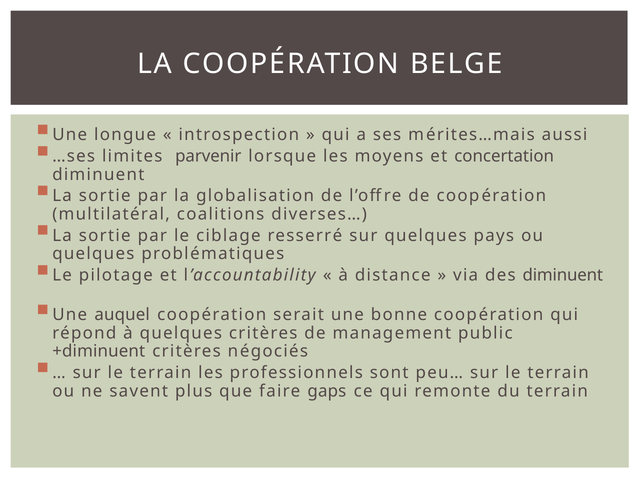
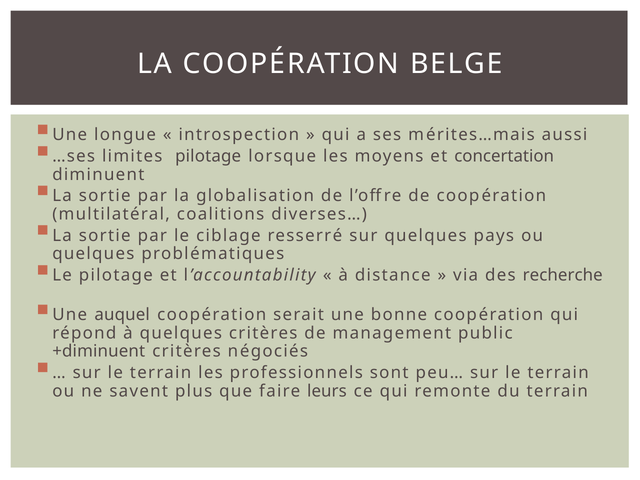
limites parvenir: parvenir -> pilotage (208, 156)
des diminuent: diminuent -> recherche (563, 275)
gaps: gaps -> leurs (327, 391)
